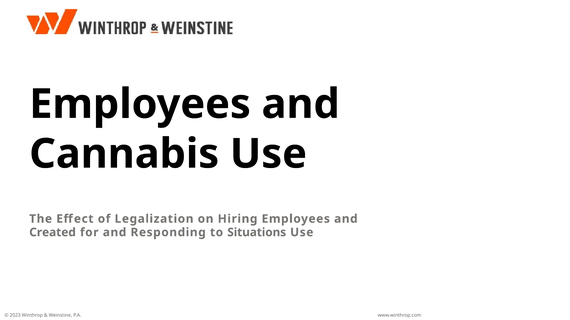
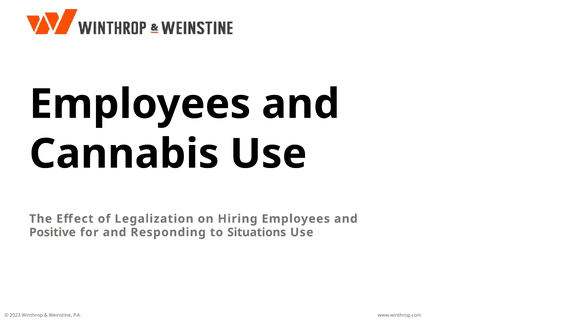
Created: Created -> Positive (53, 233)
